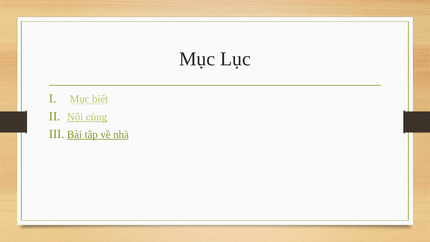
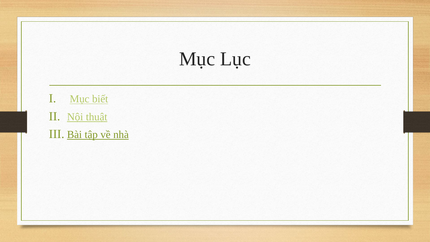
cùng: cùng -> thuật (97, 117)
